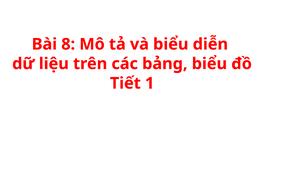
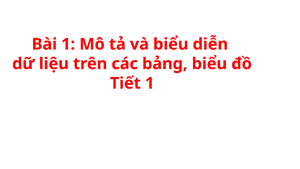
Bài 8: 8 -> 1 (68, 44)
